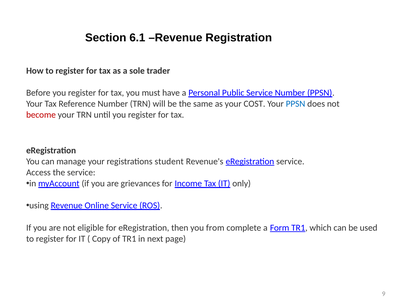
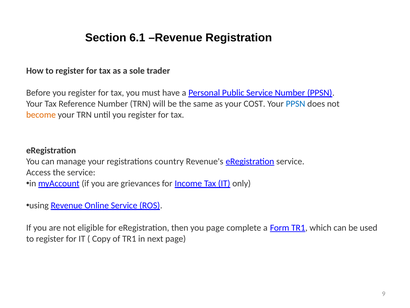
become colour: red -> orange (41, 115)
student: student -> country (169, 161)
you from: from -> page (215, 227)
